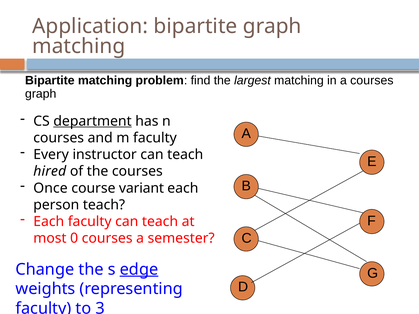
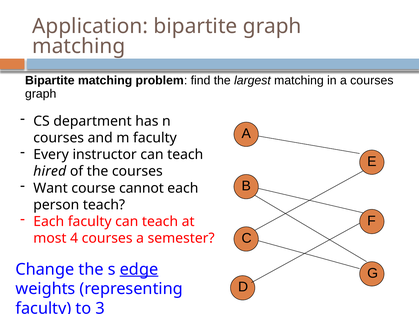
department underline: present -> none (93, 121)
Once: Once -> Want (51, 188)
variant: variant -> cannot (141, 188)
0: 0 -> 4 (74, 238)
